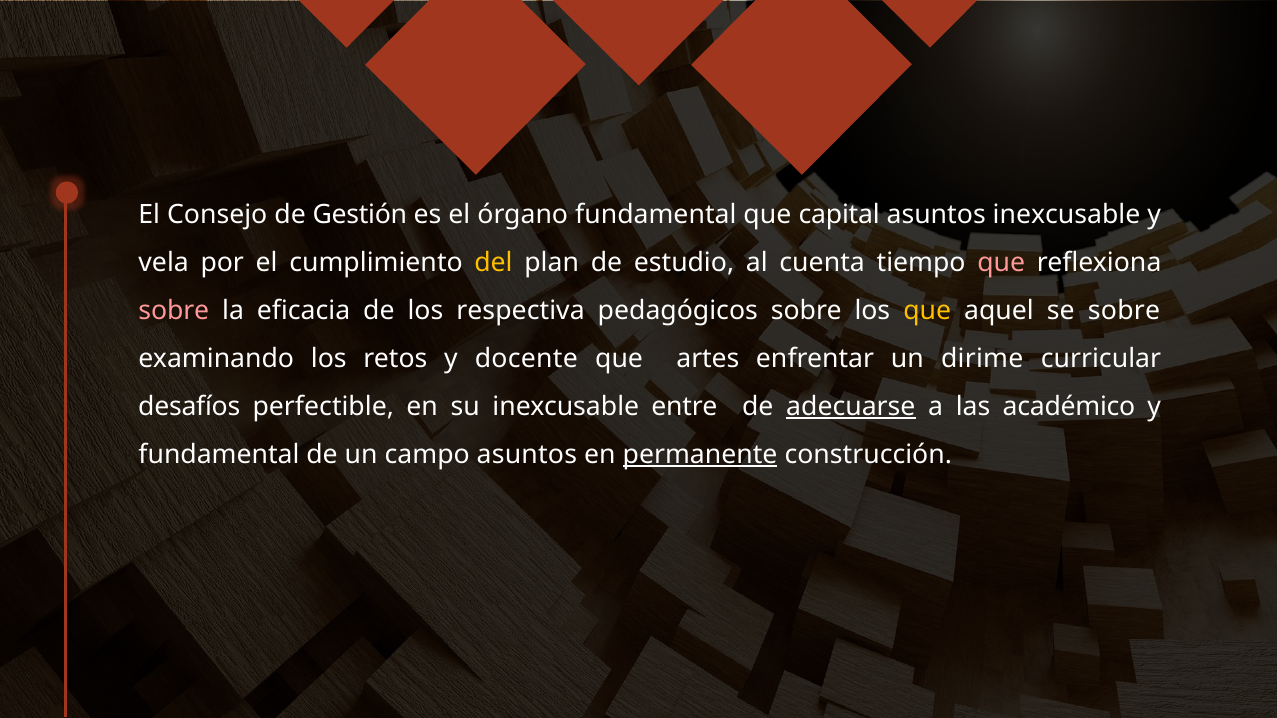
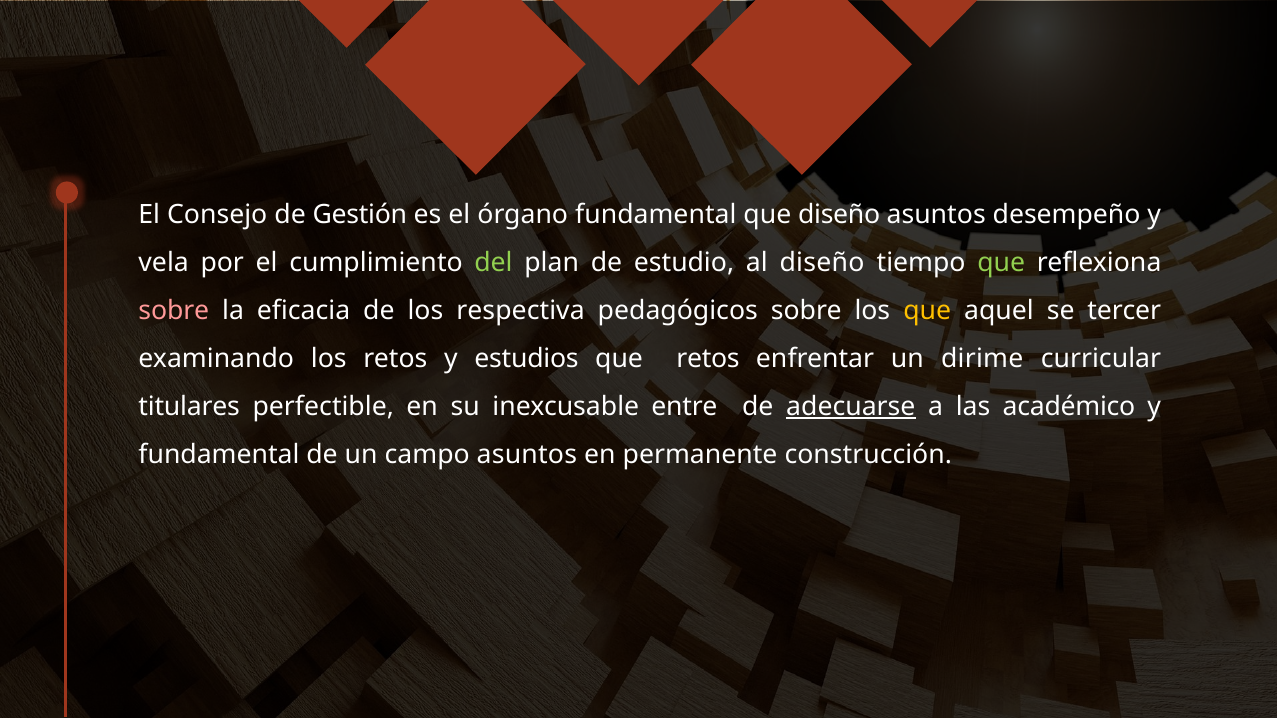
que capital: capital -> diseño (839, 215)
asuntos inexcusable: inexcusable -> desempeño (1067, 215)
del colour: yellow -> light green (493, 263)
al cuenta: cuenta -> diseño (822, 263)
que colour: pink -> light green (1001, 263)
se sobre: sobre -> tercer (1124, 311)
docente: docente -> estudios (527, 359)
que artes: artes -> retos (708, 359)
desafíos: desafíos -> titulares (189, 407)
permanente underline: present -> none (700, 455)
